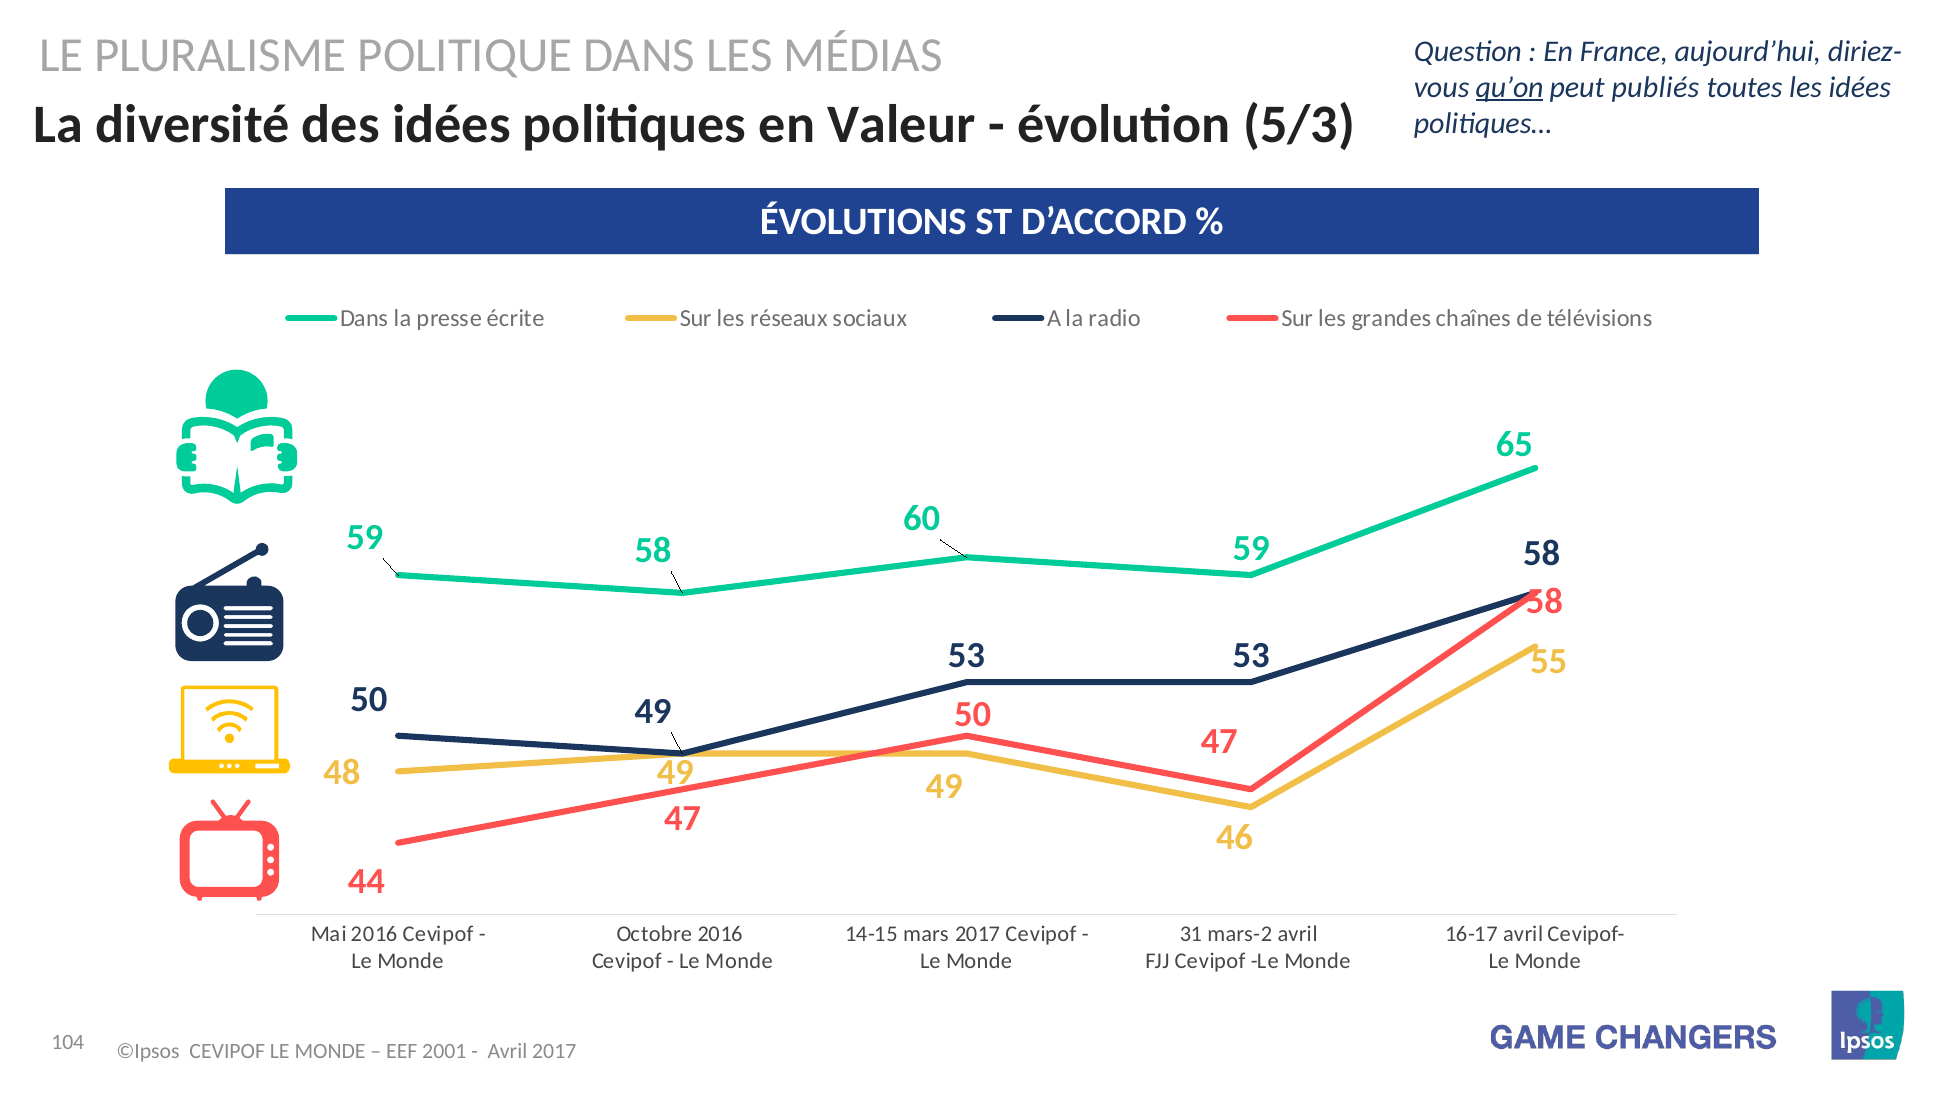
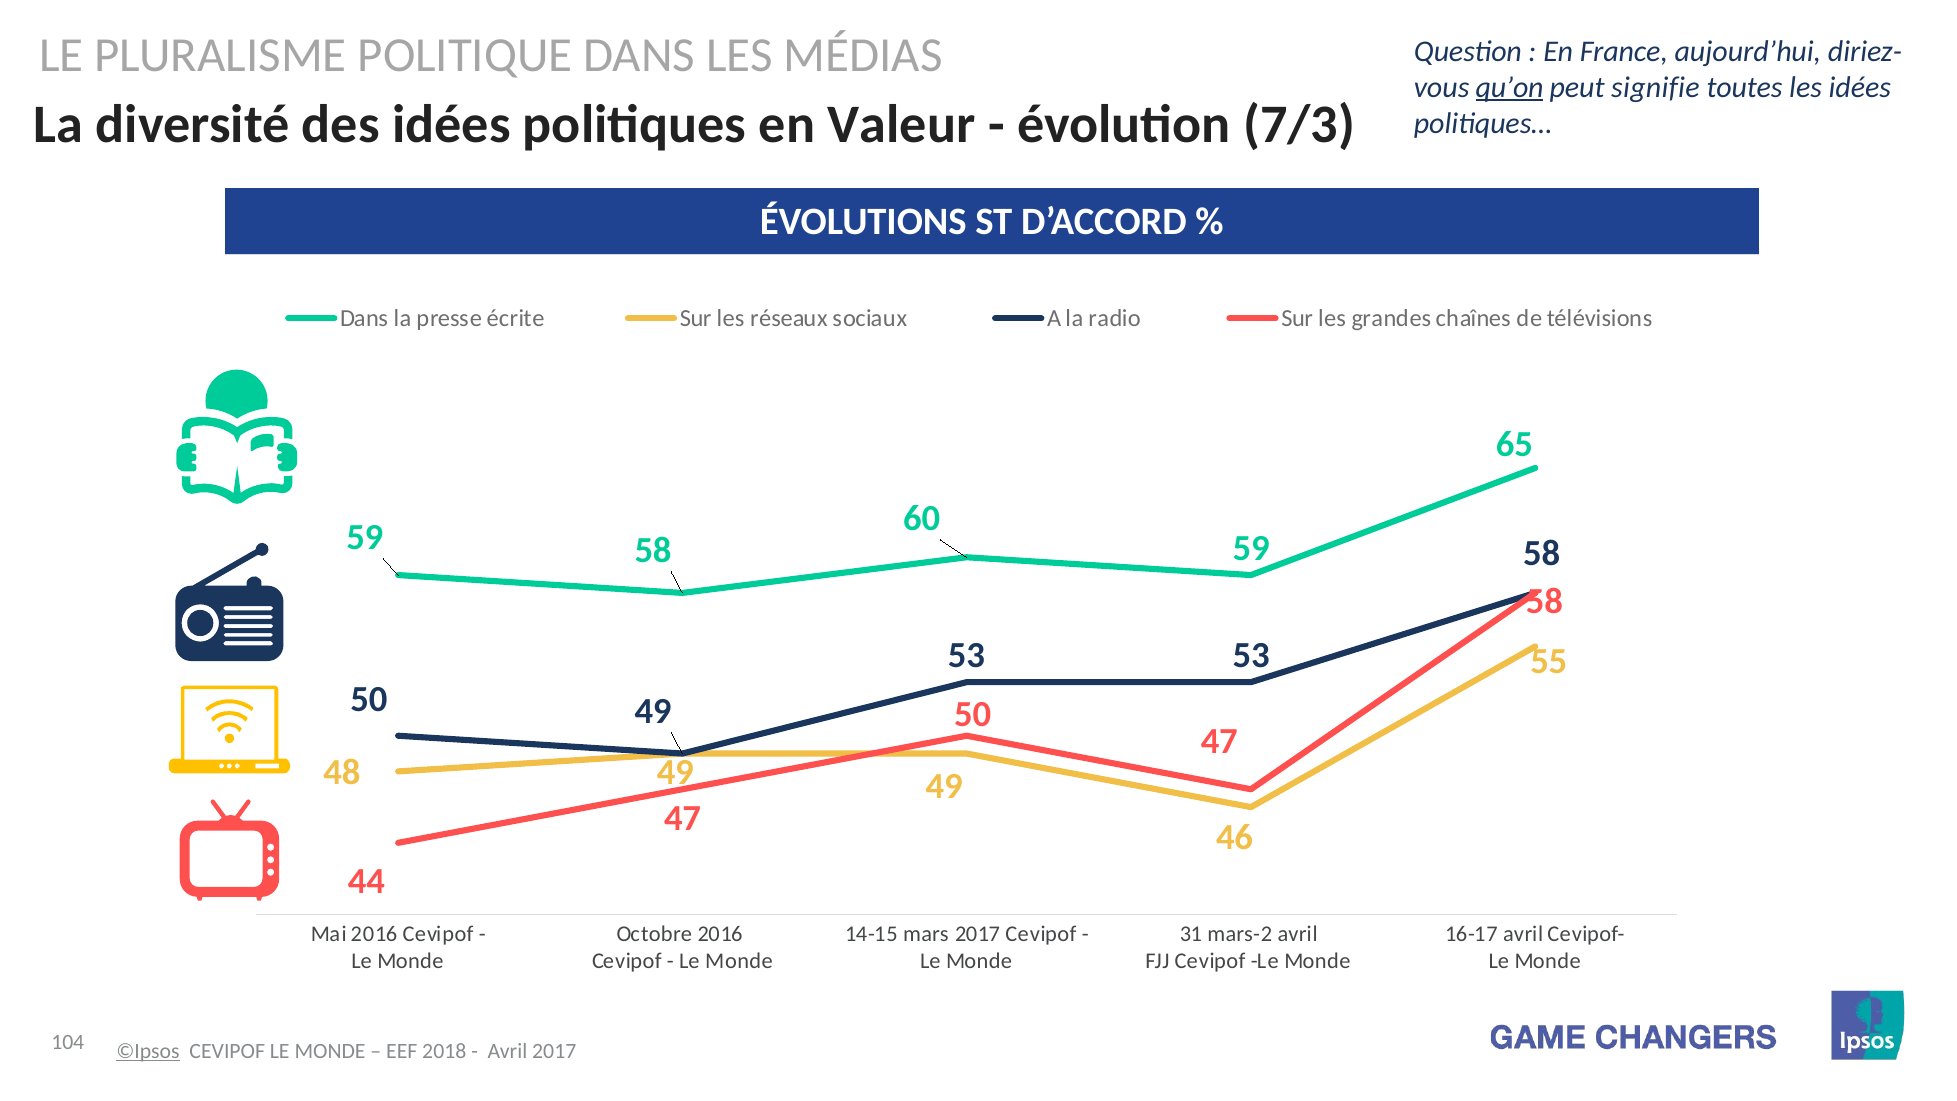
publiés: publiés -> signifie (1655, 87)
5/3: 5/3 -> 7/3 (1299, 125)
©Ipsos underline: none -> present (148, 1051)
2001: 2001 -> 2018 (444, 1051)
